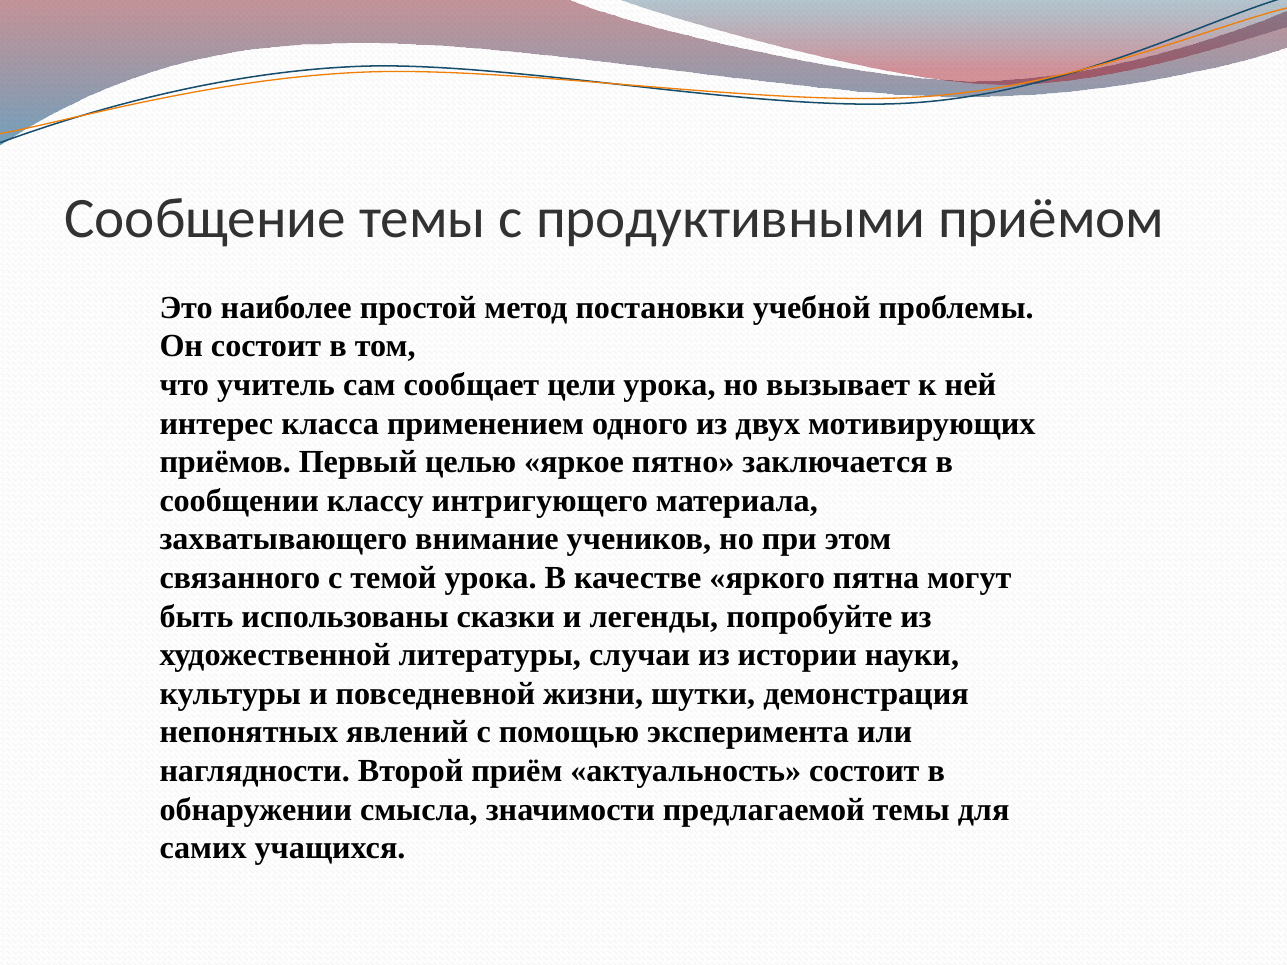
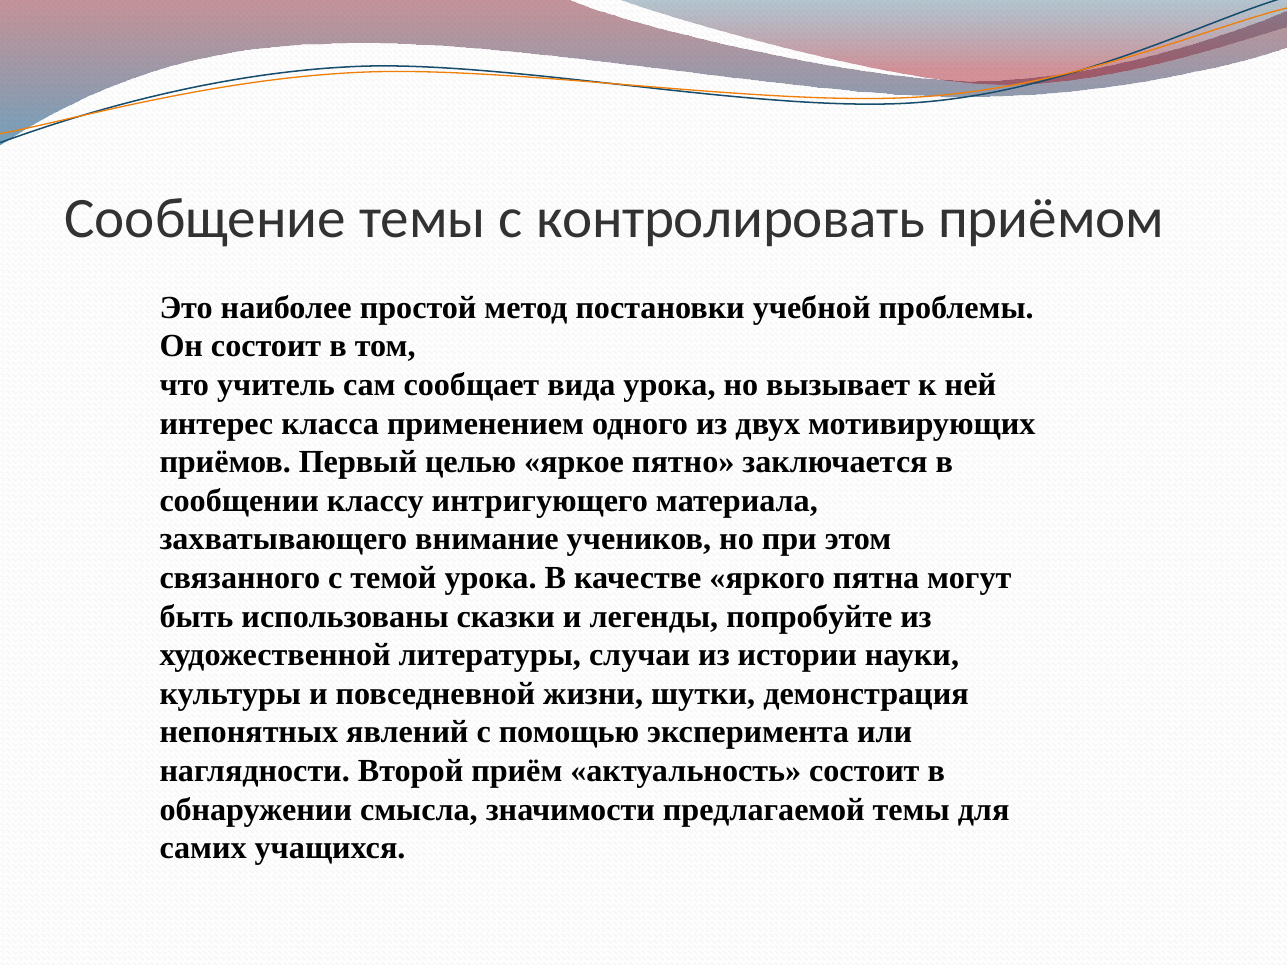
продуктивными: продуктивными -> контролировать (731, 219)
цели: цели -> вида (581, 385)
